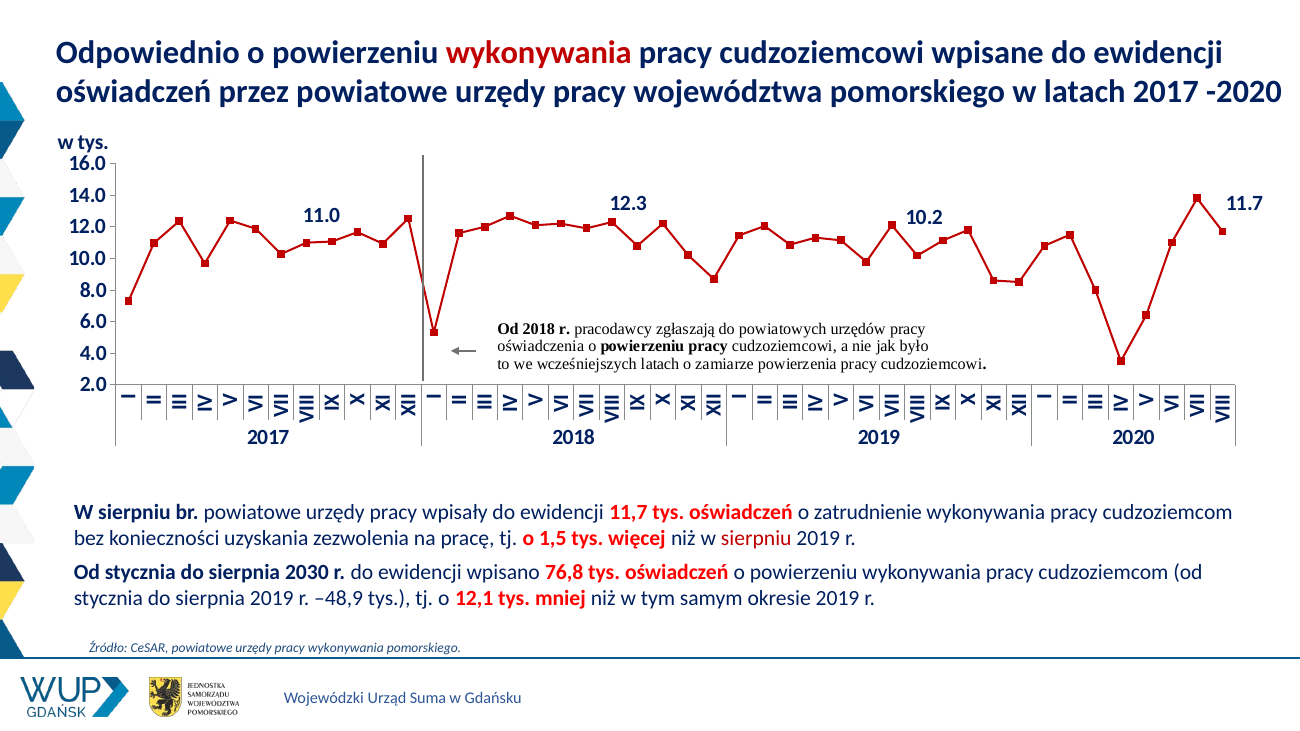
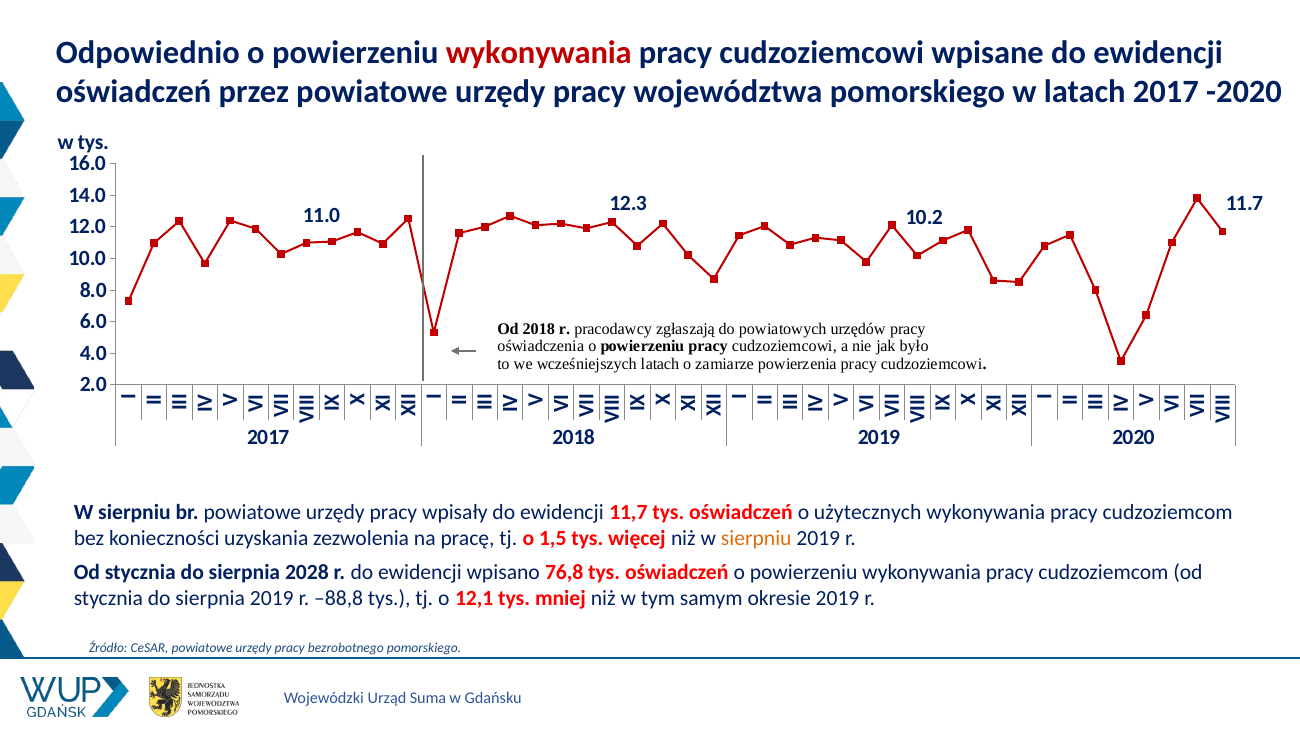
zatrudnienie: zatrudnienie -> użytecznych (868, 513)
sierpniu colour: red -> orange (756, 539)
2030: 2030 -> 2028 (307, 573)
–48,9: –48,9 -> –88,8 (339, 599)
pracy wykonywania: wykonywania -> bezrobotnego (346, 648)
